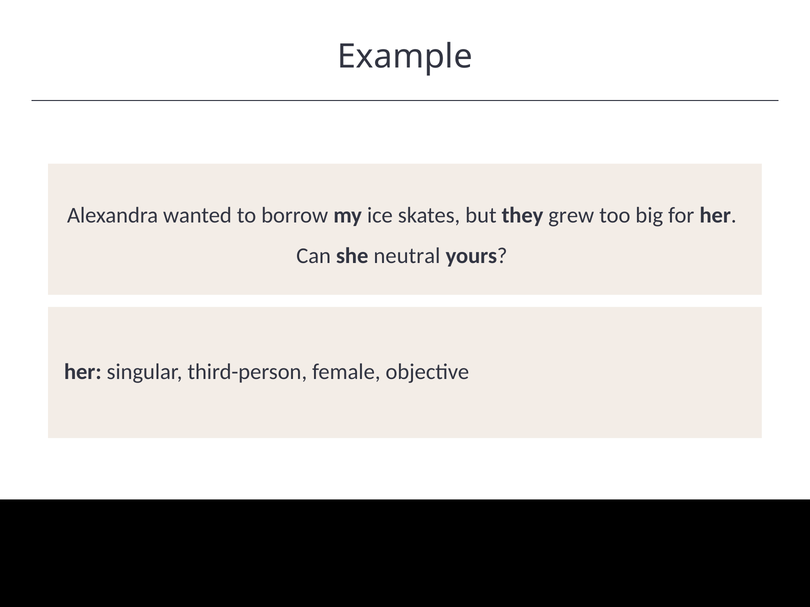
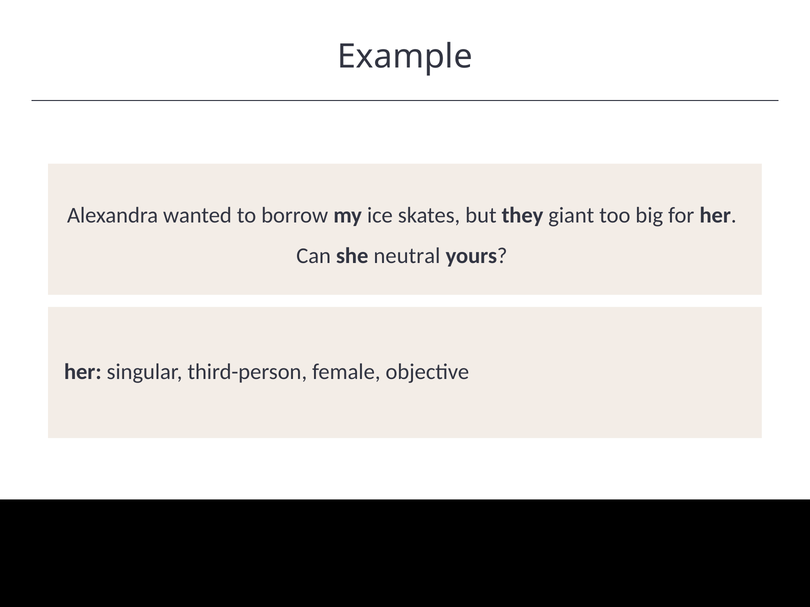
grew: grew -> giant (571, 216)
